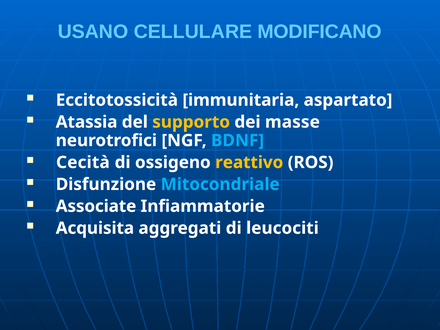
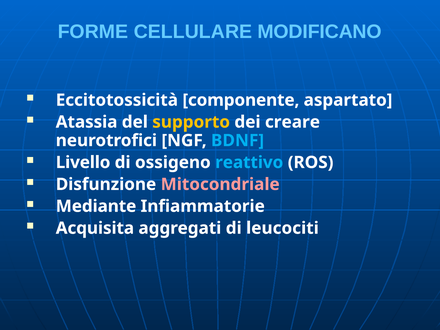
USANO: USANO -> FORME (93, 32)
immunitaria: immunitaria -> componente (241, 100)
masse: masse -> creare (292, 122)
Cecità: Cecità -> Livello (83, 162)
reattivo colour: yellow -> light blue (249, 162)
Mitocondriale colour: light blue -> pink (220, 184)
Associate: Associate -> Mediante (96, 206)
